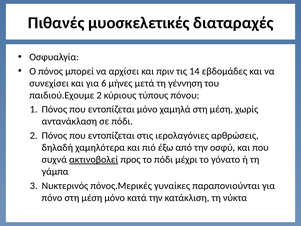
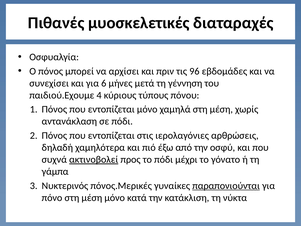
14: 14 -> 96 (194, 71)
παιδιού.Εχουμε 2: 2 -> 4 (99, 95)
παραπονιούνται underline: none -> present (226, 186)
